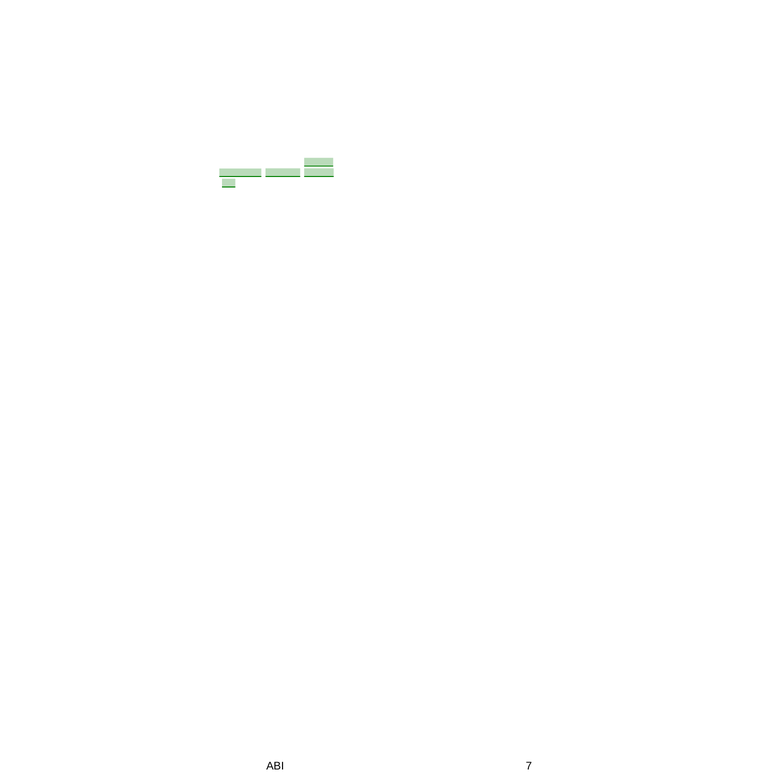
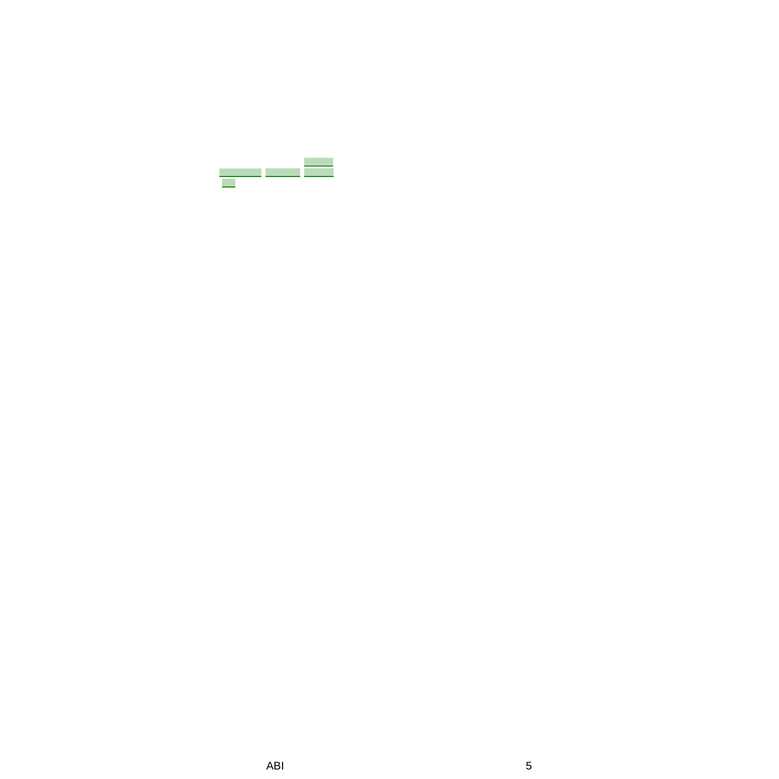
7: 7 -> 5 (529, 766)
